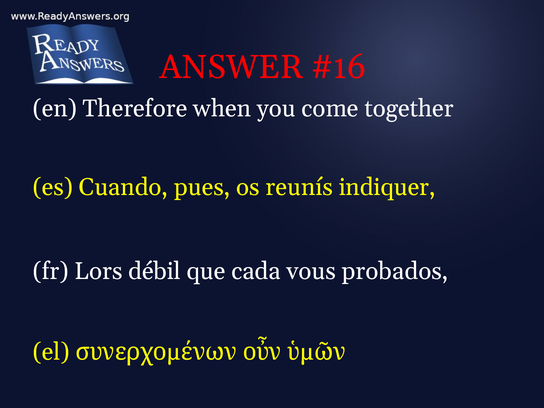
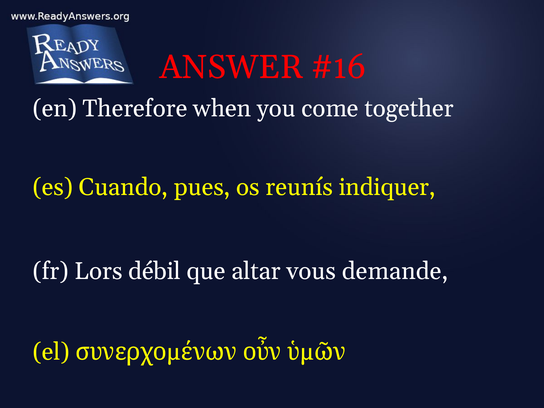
cada: cada -> altar (256, 271)
probados: probados -> demande (395, 271)
